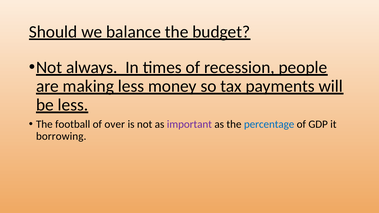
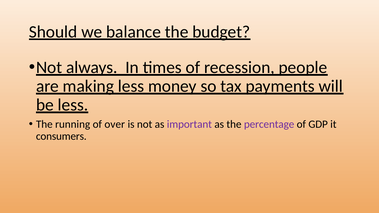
football: football -> running (73, 124)
percentage colour: blue -> purple (269, 124)
borrowing: borrowing -> consumers (61, 136)
